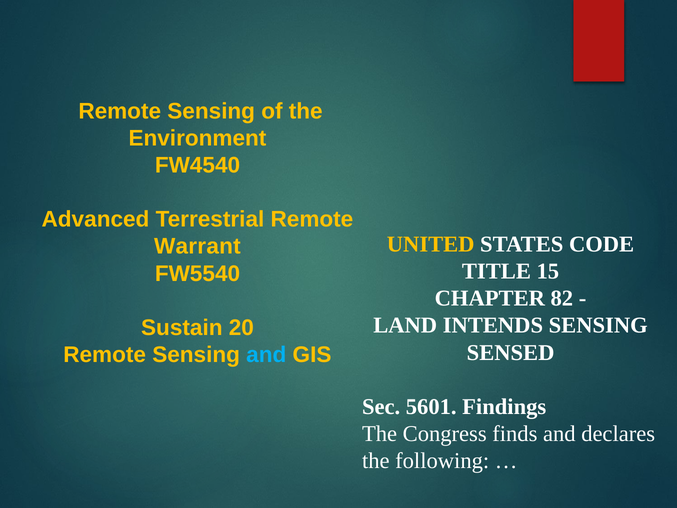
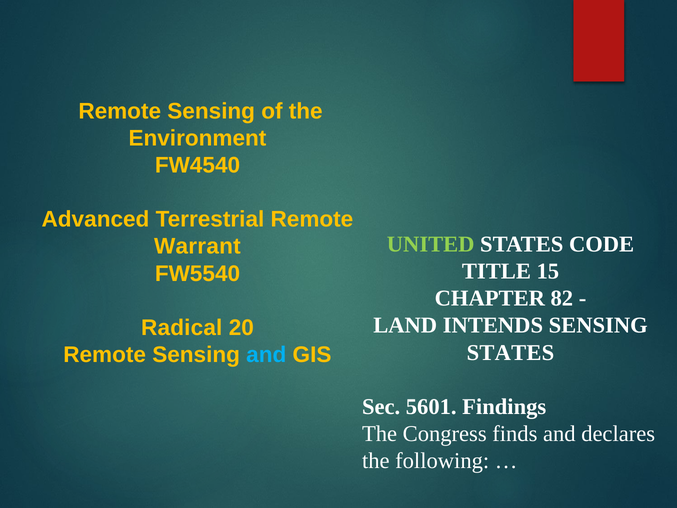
UNITED colour: yellow -> light green (431, 244)
Sustain: Sustain -> Radical (182, 328)
SENSED: SENSED -> STATES (510, 352)
